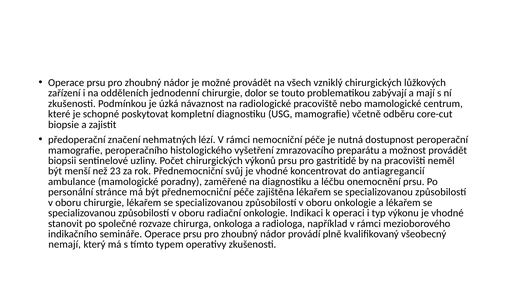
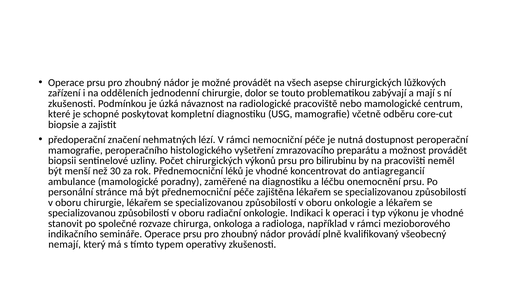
vzniklý: vzniklý -> asepse (328, 83)
gastritidě: gastritidě -> bilirubinu (336, 161)
23: 23 -> 30 (115, 171)
svůj: svůj -> léků (234, 171)
